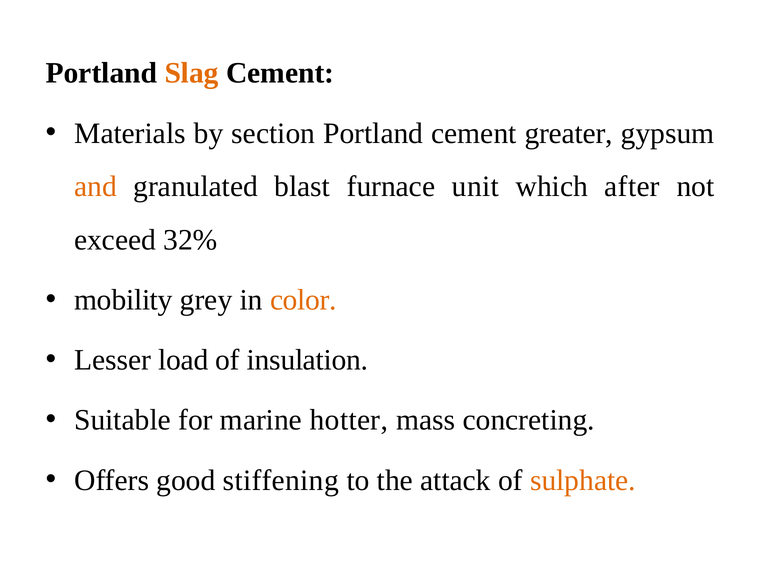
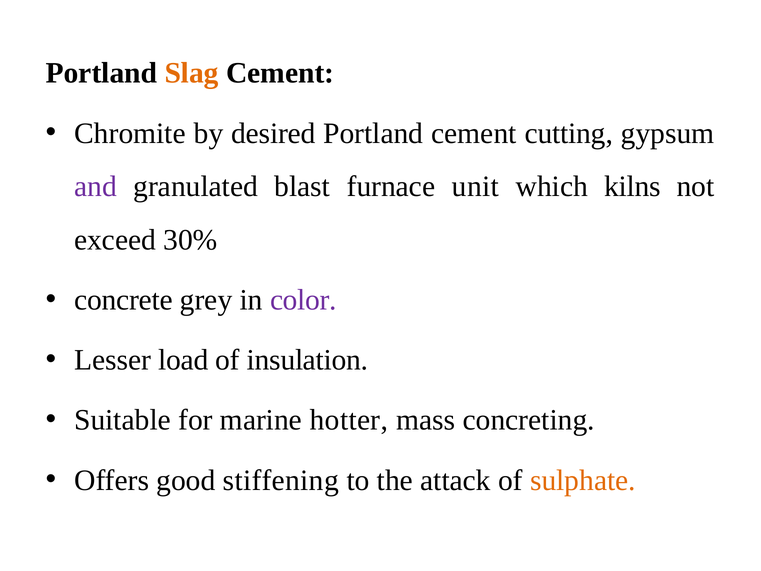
Materials: Materials -> Chromite (130, 133)
section: section -> desired (273, 133)
greater: greater -> cutting (569, 133)
and colour: orange -> purple (96, 186)
after: after -> kilns (632, 186)
32%: 32% -> 30% (191, 240)
mobility: mobility -> concrete (123, 300)
color colour: orange -> purple (303, 300)
